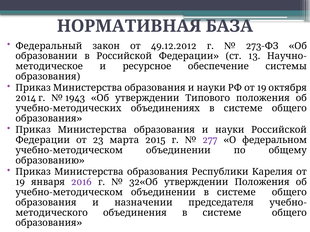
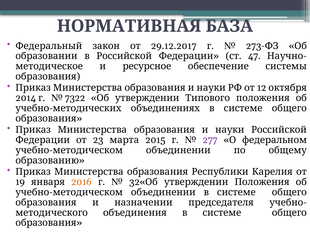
49.12.2012: 49.12.2012 -> 29.12.2017 (174, 46)
13: 13 -> 47 (254, 56)
19: 19 -> 12 (262, 88)
1943: 1943 -> 7322 (75, 98)
2016 colour: purple -> orange (81, 182)
